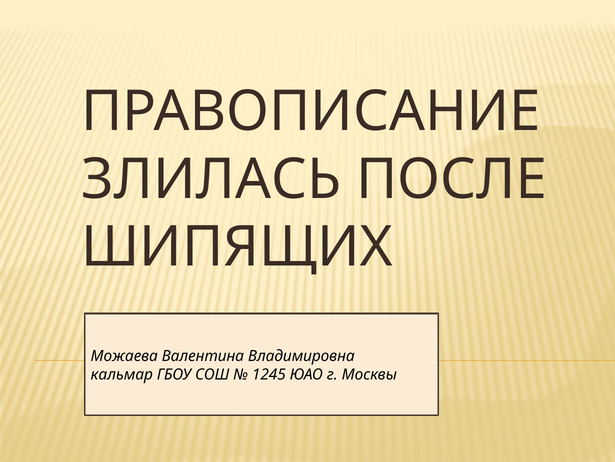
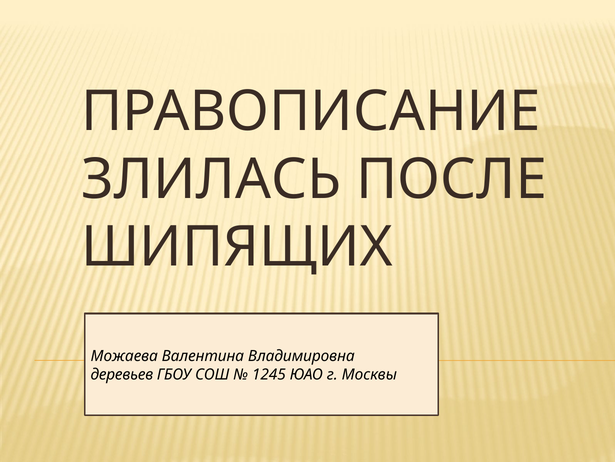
кальмар: кальмар -> деревьев (122, 374)
